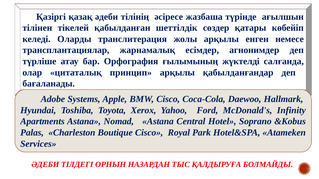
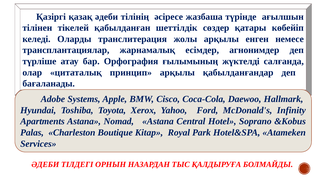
Boutique Cisco: Cisco -> Kitap (149, 133)
